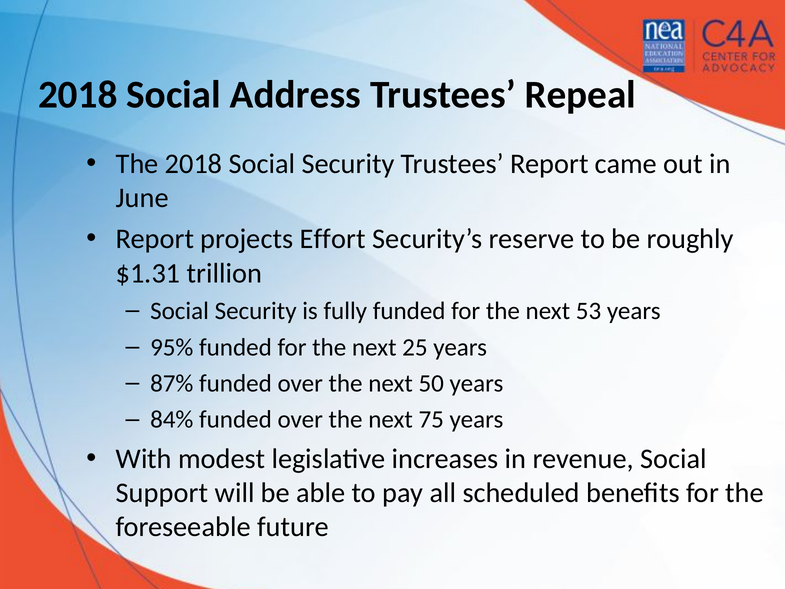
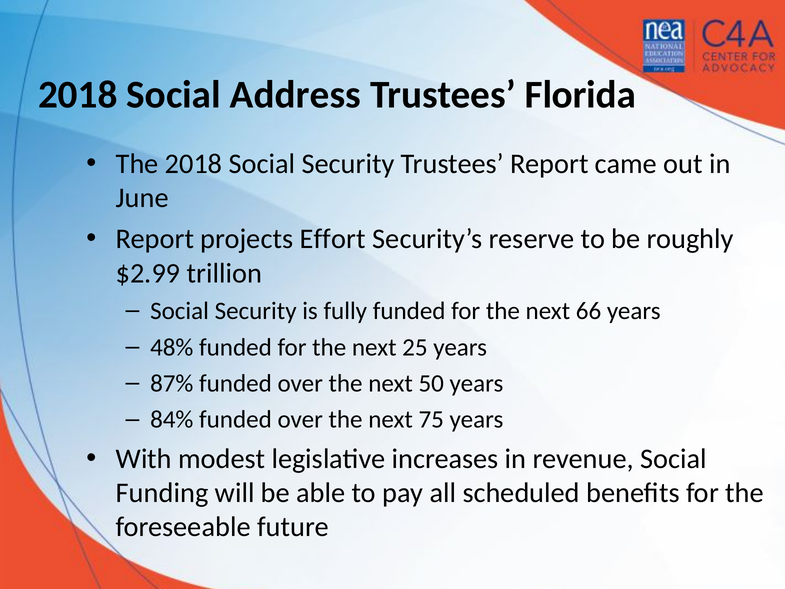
Repeal: Repeal -> Florida (580, 95)
$1.31: $1.31 -> $2.99 (148, 273)
53: 53 -> 66 (589, 311)
95%: 95% -> 48% (172, 347)
Support: Support -> Funding (162, 493)
